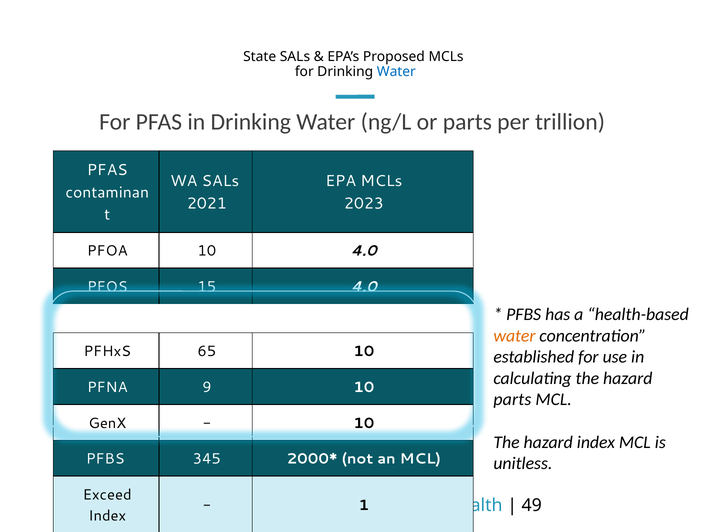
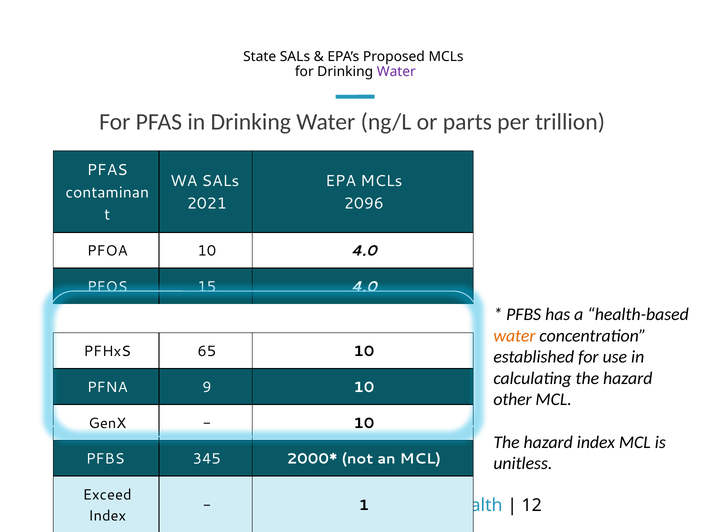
Water colour: blue -> purple (396, 72)
2023: 2023 -> 2096 (364, 204)
parts: parts -> other (512, 400)
49: 49 -> 12 (532, 506)
